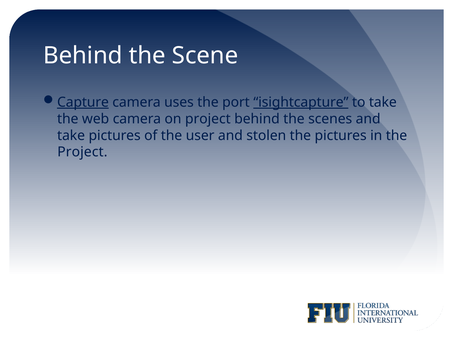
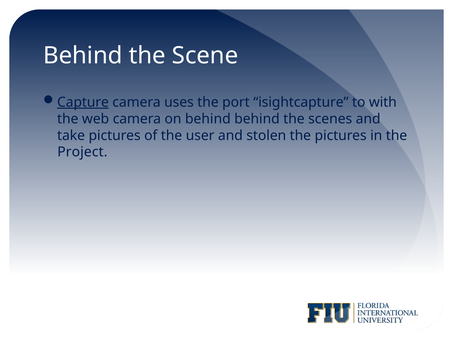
isightcapture underline: present -> none (301, 102)
to take: take -> with (383, 102)
on project: project -> behind (208, 119)
